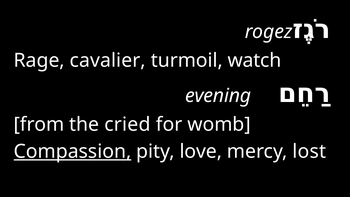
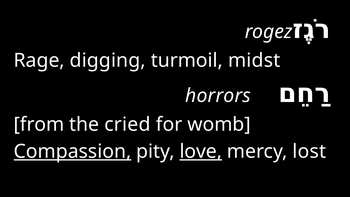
cavalier: cavalier -> digging (108, 60)
watch: watch -> midst (254, 60)
evening: evening -> horrors (218, 96)
love underline: none -> present (201, 151)
